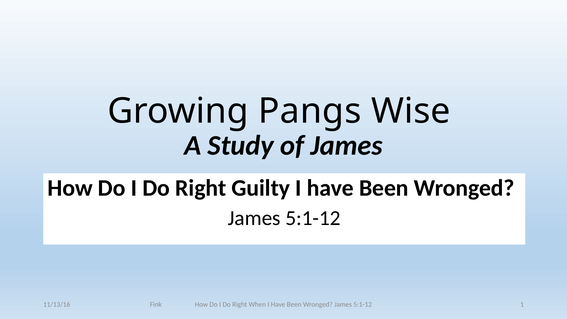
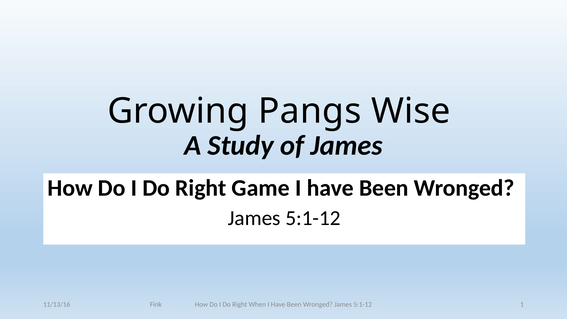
Guilty: Guilty -> Game (261, 188)
